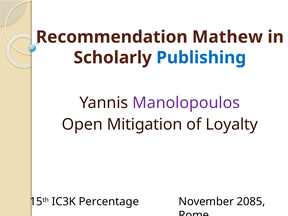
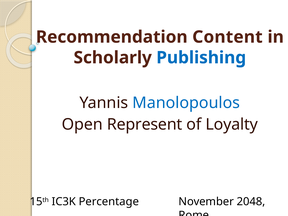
Mathew: Mathew -> Content (227, 37)
Manolopoulos colour: purple -> blue (186, 103)
Mitigation: Mitigation -> Represent (145, 125)
2085: 2085 -> 2048 (251, 202)
